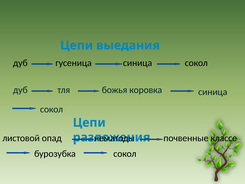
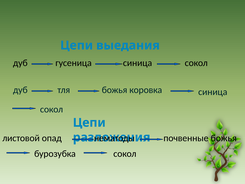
почвенные классе: классе -> божья (224, 138)
